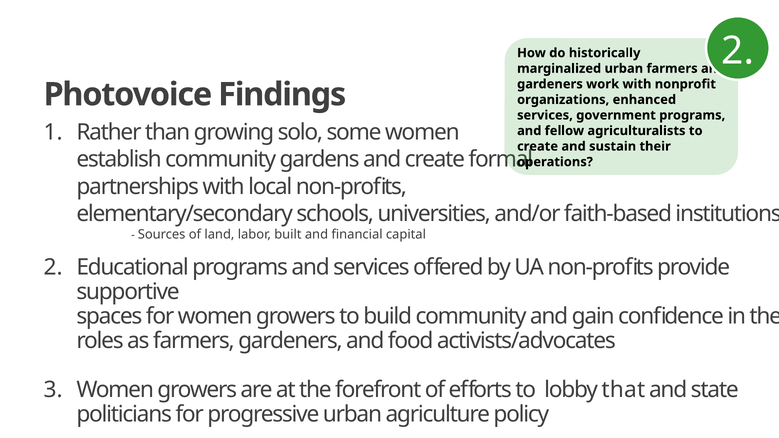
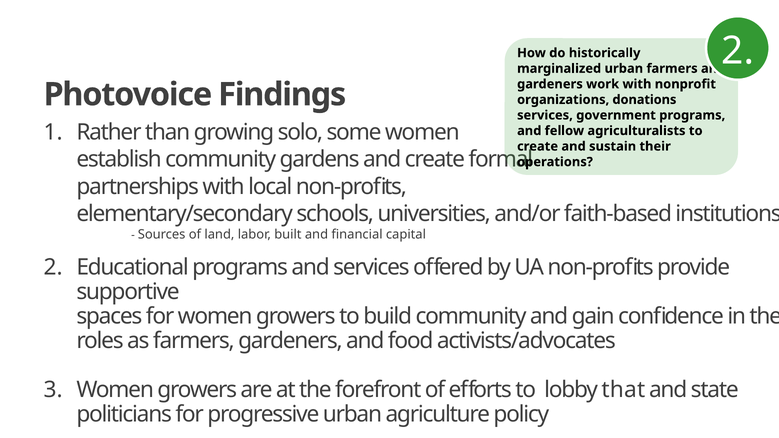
enhanced: enhanced -> donations (644, 100)
